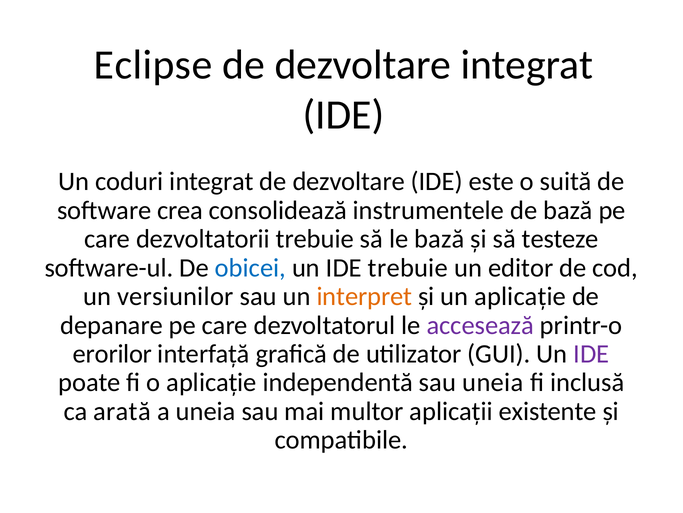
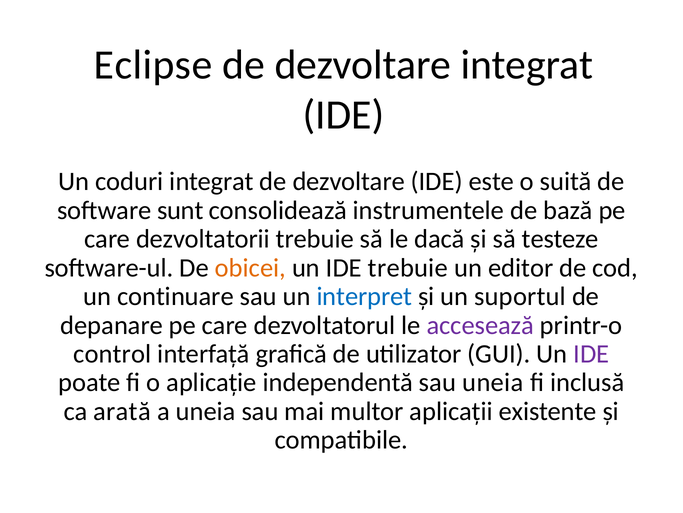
crea: crea -> sunt (180, 210)
le bază: bază -> dacă (439, 239)
obicei colour: blue -> orange (251, 267)
versiunilor: versiunilor -> continuare (176, 296)
interpret colour: orange -> blue (364, 296)
un aplicație: aplicație -> suportul (520, 296)
erorilor: erorilor -> control (112, 353)
